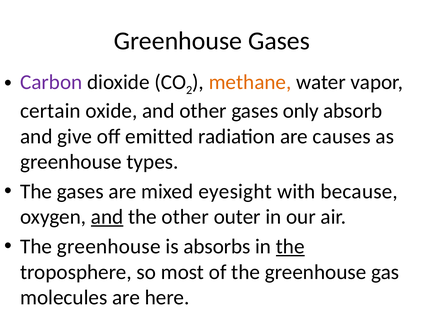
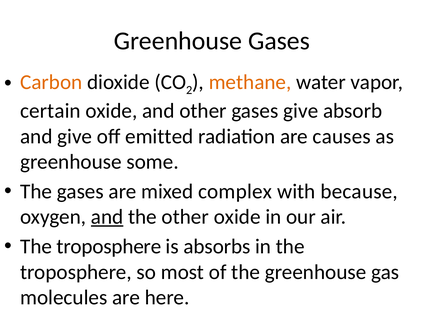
Carbon colour: purple -> orange (51, 82)
gases only: only -> give (301, 111)
types: types -> some (153, 162)
eyesight: eyesight -> complex (235, 192)
other outer: outer -> oxide (237, 217)
greenhouse: greenhouse -> troposphere (109, 247)
the underline: present -> none (290, 247)
